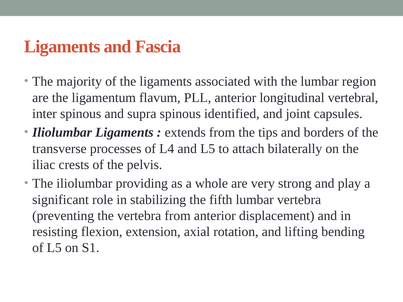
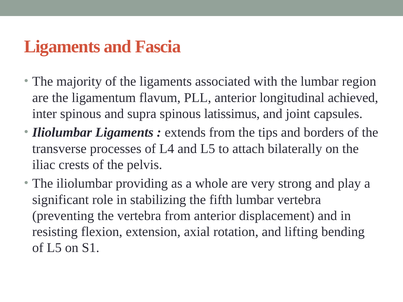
vertebral: vertebral -> achieved (353, 98)
identified: identified -> latissimus (232, 114)
